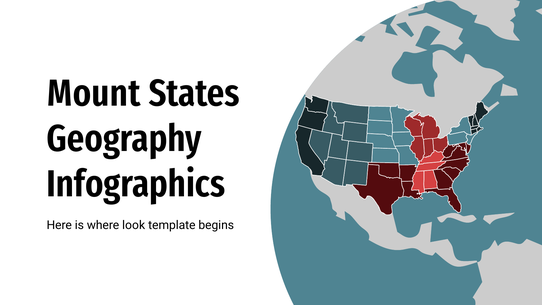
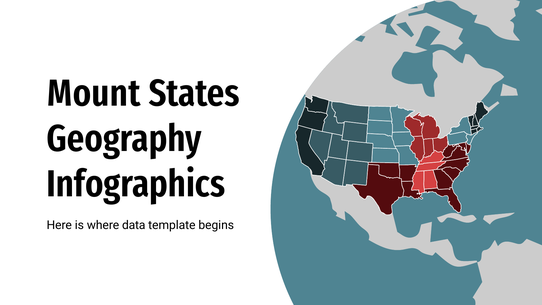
look: look -> data (134, 225)
